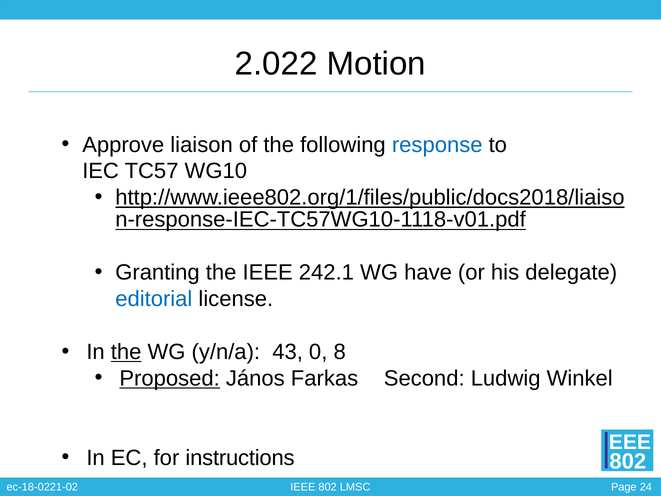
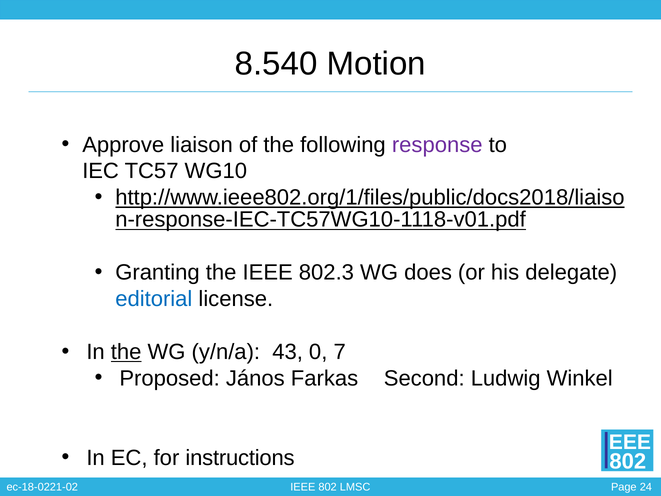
2.022: 2.022 -> 8.540 (276, 64)
response colour: blue -> purple (437, 145)
242.1: 242.1 -> 802.3 (326, 272)
have: have -> does (428, 272)
8: 8 -> 7 (340, 352)
Proposed underline: present -> none (170, 378)
